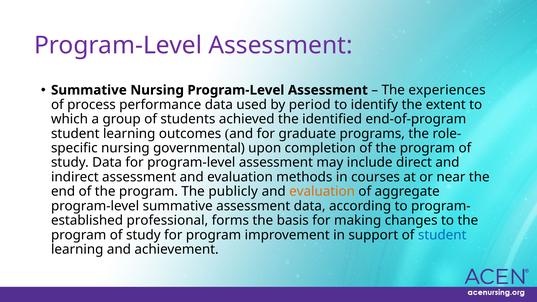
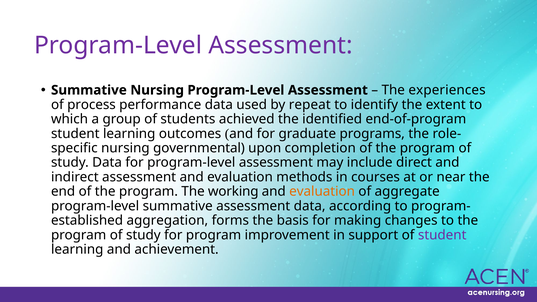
period: period -> repeat (310, 105)
publicly: publicly -> working (233, 192)
professional: professional -> aggregation (167, 221)
student colour: blue -> purple (442, 235)
